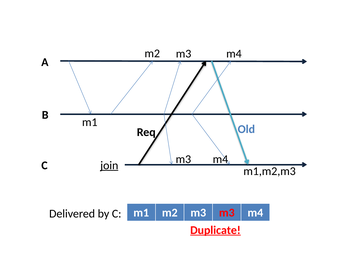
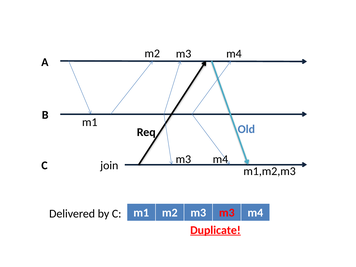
join underline: present -> none (109, 165)
